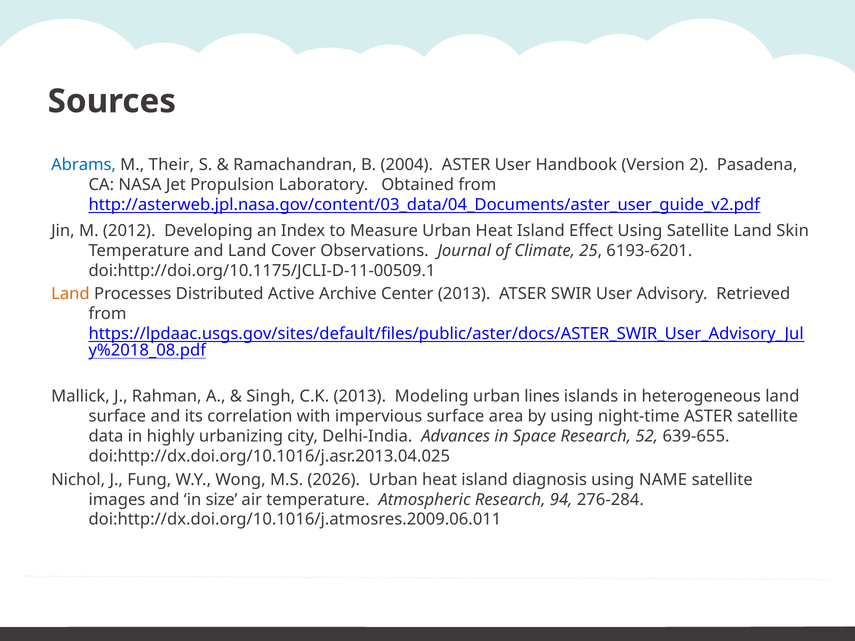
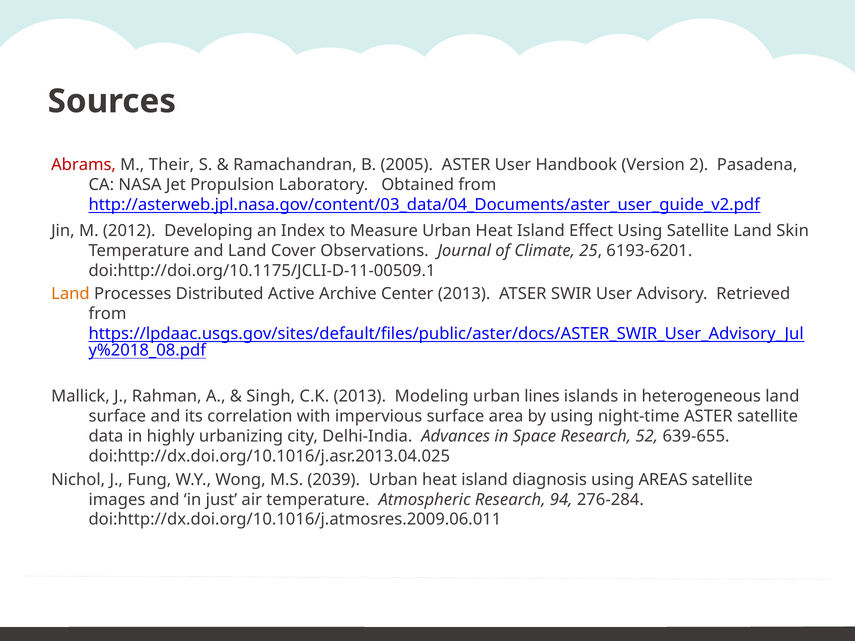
Abrams colour: blue -> red (84, 165)
2004: 2004 -> 2005 (407, 165)
2026: 2026 -> 2039 (334, 480)
NAME: NAME -> AREAS (663, 480)
size: size -> just (222, 500)
